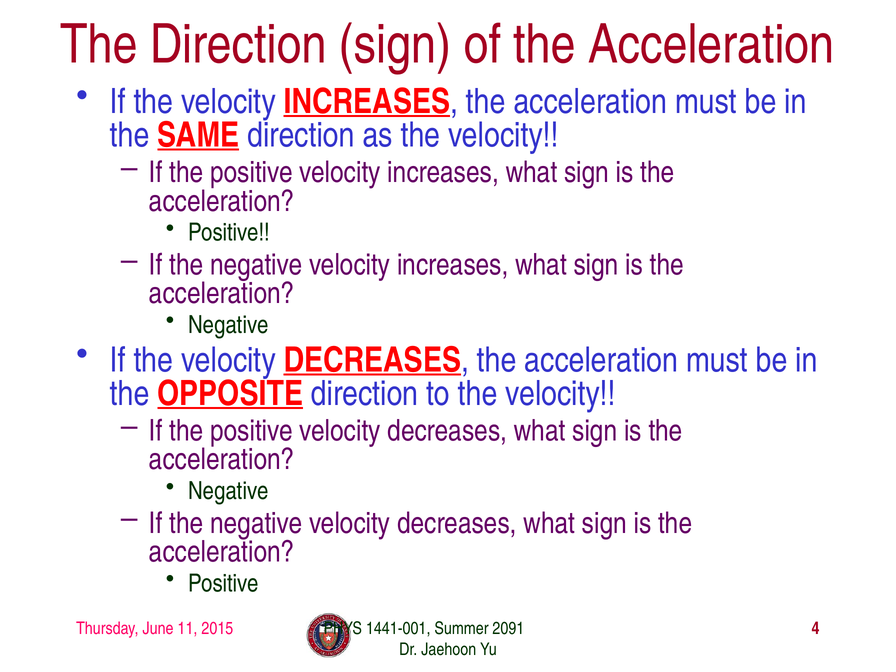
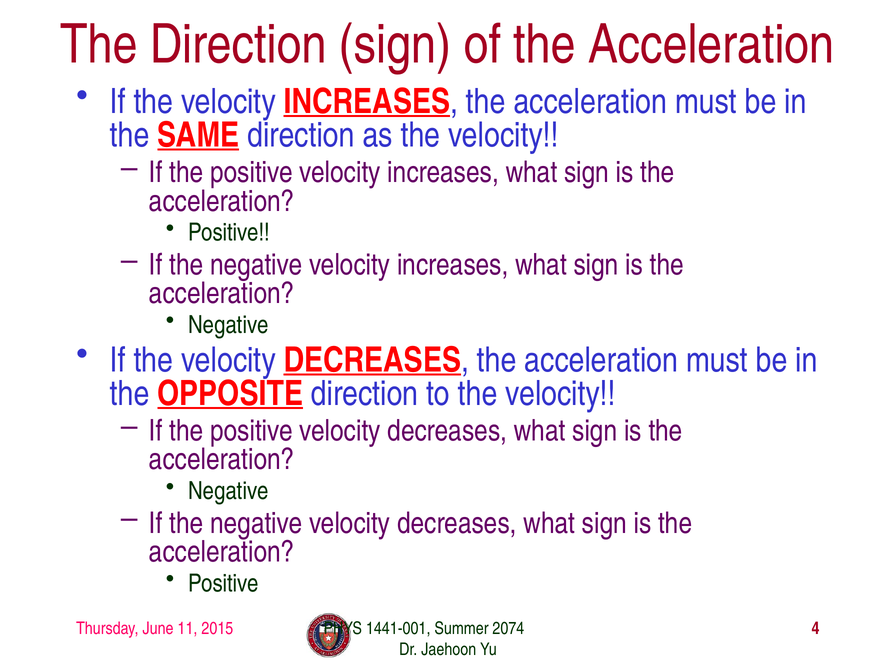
2091: 2091 -> 2074 (508, 628)
